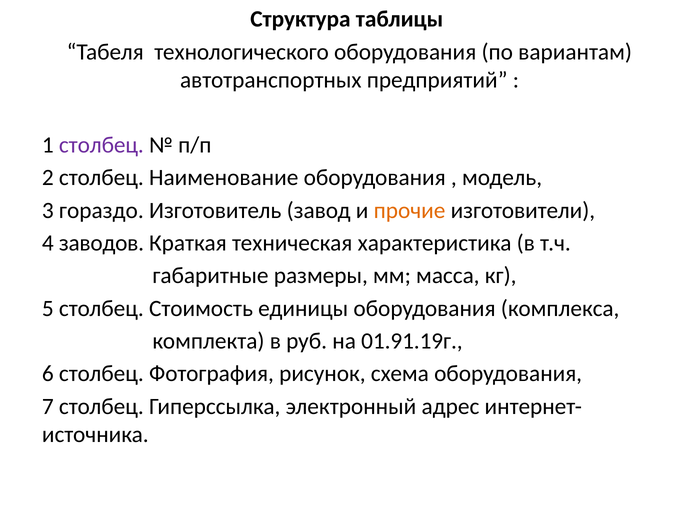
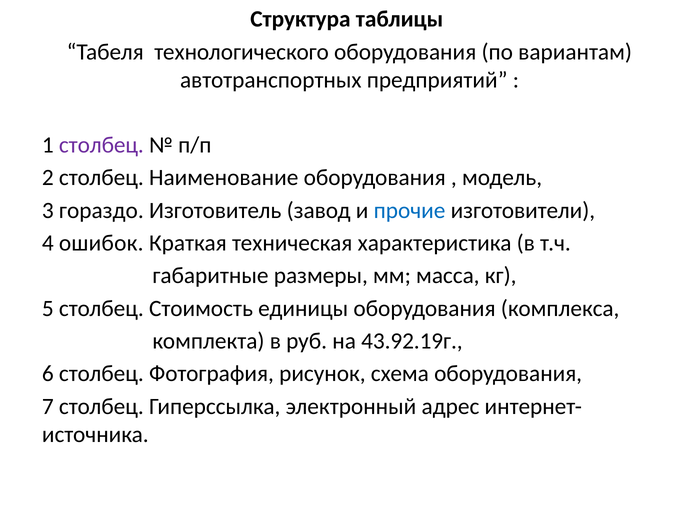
прочие colour: orange -> blue (410, 210)
заводов: заводов -> ошибок (101, 243)
01.91.19г: 01.91.19г -> 43.92.19г (412, 341)
